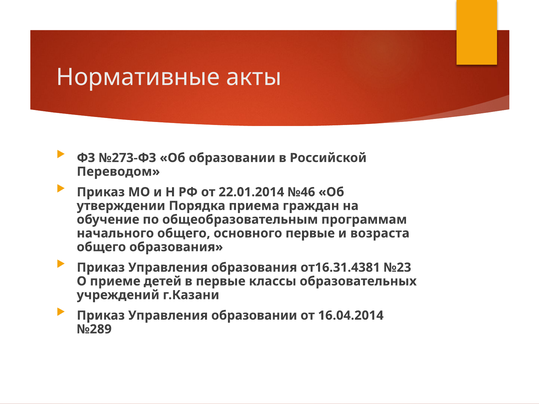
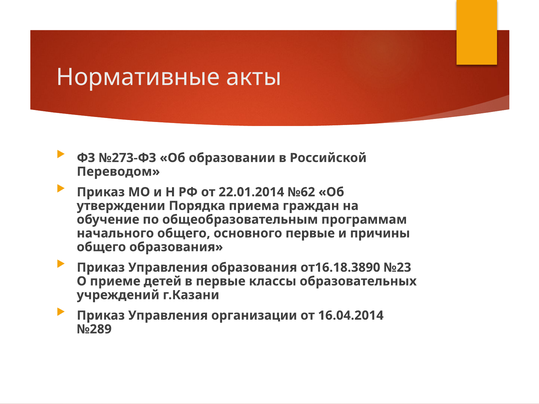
№46: №46 -> №62 (301, 192)
возраста: возраста -> причины (380, 233)
от16.31.4381: от16.31.4381 -> от16.18.3890 (340, 268)
Управления образовании: образовании -> организации (254, 316)
